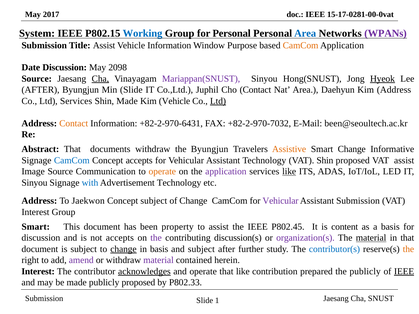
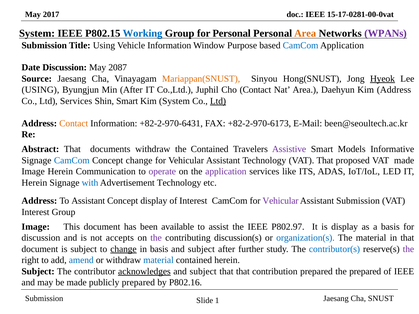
Area colour: blue -> orange (305, 34)
Title Assist: Assist -> Using (104, 45)
CamCom colour: orange -> blue (301, 45)
2098: 2098 -> 2087 (118, 68)
Cha underline: present -> none (100, 79)
Mariappan(SNUST colour: purple -> orange (201, 79)
AFTER: AFTER -> USING (40, 90)
Min Slide: Slide -> After (131, 90)
Shin Made: Made -> Smart (127, 101)
Kim Vehicle: Vehicle -> System (174, 101)
+82-2-970-7032: +82-2-970-7032 -> +82-2-970-6173 (259, 123)
the Byungjun: Byungjun -> Contained (210, 149)
Assistive colour: orange -> purple (289, 149)
Smart Change: Change -> Models (352, 149)
Concept accepts: accepts -> change (139, 160)
VAT Shin: Shin -> That (325, 160)
VAT assist: assist -> made (404, 160)
Image Source: Source -> Herein (60, 172)
operate colour: orange -> purple (162, 172)
like underline: present -> none (289, 172)
Sinyou: Sinyou -> Herein (34, 183)
To Jaekwon: Jaekwon -> Assistant (88, 201)
Concept subject: subject -> display (154, 201)
of Change: Change -> Interest (193, 201)
Smart: Smart -> Image (36, 227)
property: property -> available (178, 227)
P802.45: P802.45 -> P802.97 (288, 227)
is content: content -> display (345, 227)
organization(s colour: purple -> blue (305, 238)
material underline: present -> none (371, 238)
the colour: orange -> purple (408, 249)
amend colour: purple -> blue (81, 260)
material colour: purple -> blue (159, 260)
Interest: Interest -> Subject (38, 271)
operate: operate -> subject (203, 271)
that like: like -> that (243, 271)
the publicly: publicly -> prepared (365, 271)
IEEE underline: present -> none (404, 271)
publicly proposed: proposed -> prepared (138, 283)
P802.33: P802.33 -> P802.16 (186, 283)
